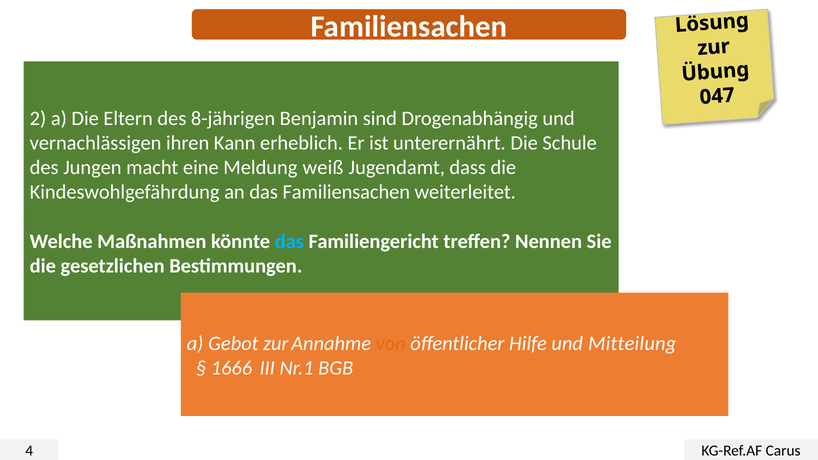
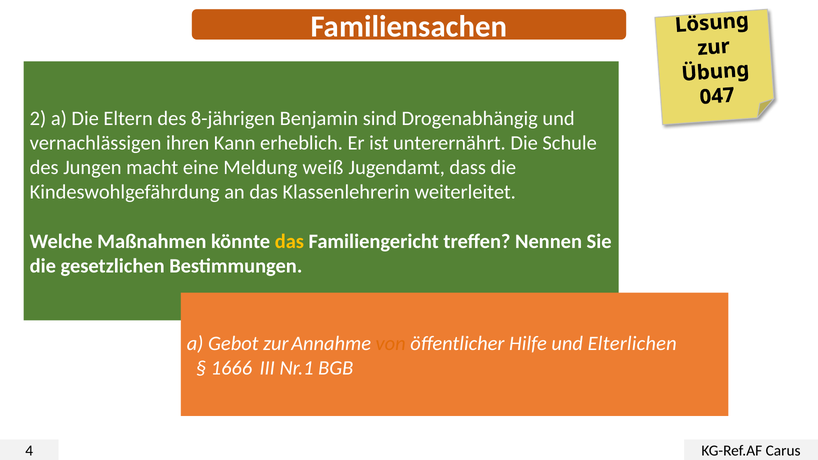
das Familiensachen: Familiensachen -> Klassenlehrerin (346, 192)
das colour: light blue -> yellow (289, 241)
Mitteilung: Mitteilung -> Elterlichen (632, 344)
